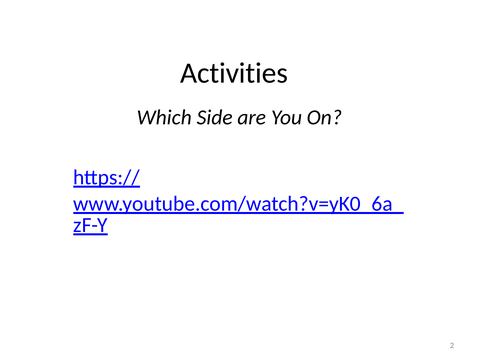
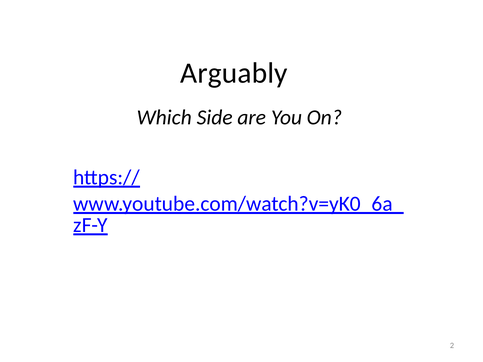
Activities: Activities -> Arguably (234, 73)
